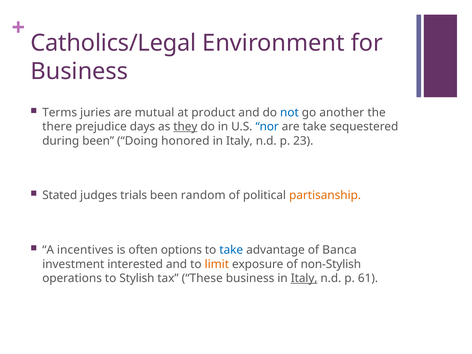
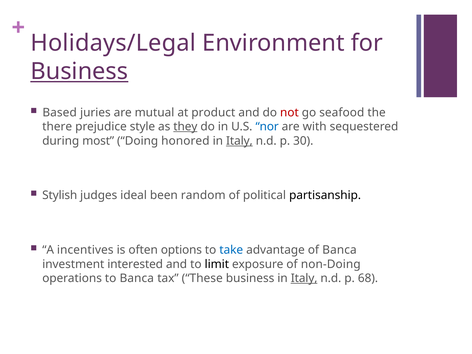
Catholics/Legal: Catholics/Legal -> Holidays/Legal (113, 43)
Business underline: none -> present (79, 71)
Terms: Terms -> Based (60, 113)
not colour: blue -> red (289, 113)
another: another -> seafood (342, 113)
days: days -> style (142, 127)
are take: take -> with (315, 127)
during been: been -> most (98, 141)
Italy underline: none -> present (239, 141)
23: 23 -> 30 (303, 141)
Stated: Stated -> Stylish (60, 195)
trials: trials -> ideal (134, 195)
partisanship colour: orange -> black (325, 195)
limit colour: orange -> black (217, 264)
non-Stylish: non-Stylish -> non-Doing (331, 264)
to Stylish: Stylish -> Banca (137, 278)
61: 61 -> 68 (368, 278)
